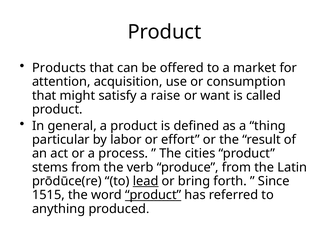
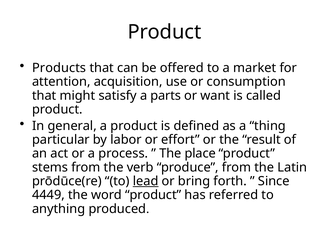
raise: raise -> parts (166, 95)
cities: cities -> place (200, 153)
1515: 1515 -> 4449 (48, 195)
product underline: present -> none (153, 195)
